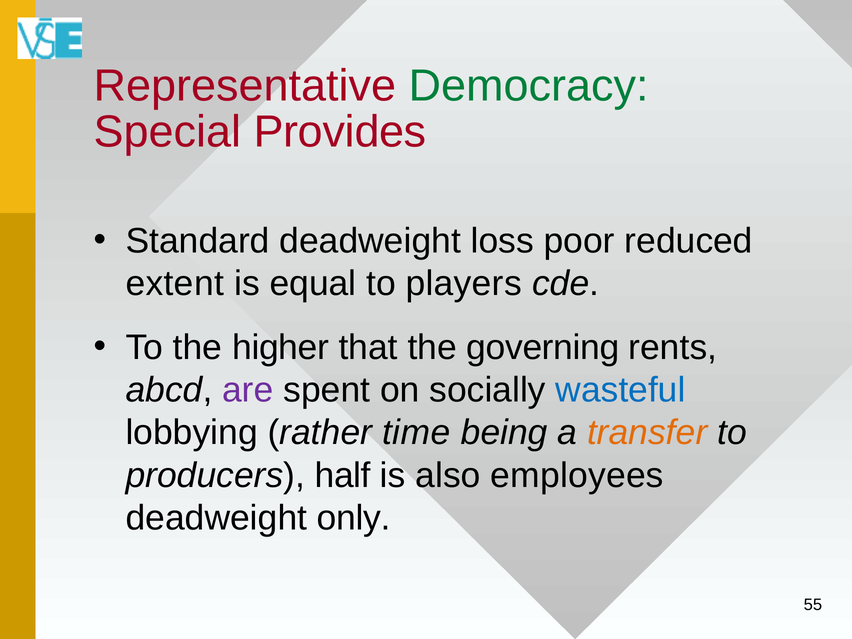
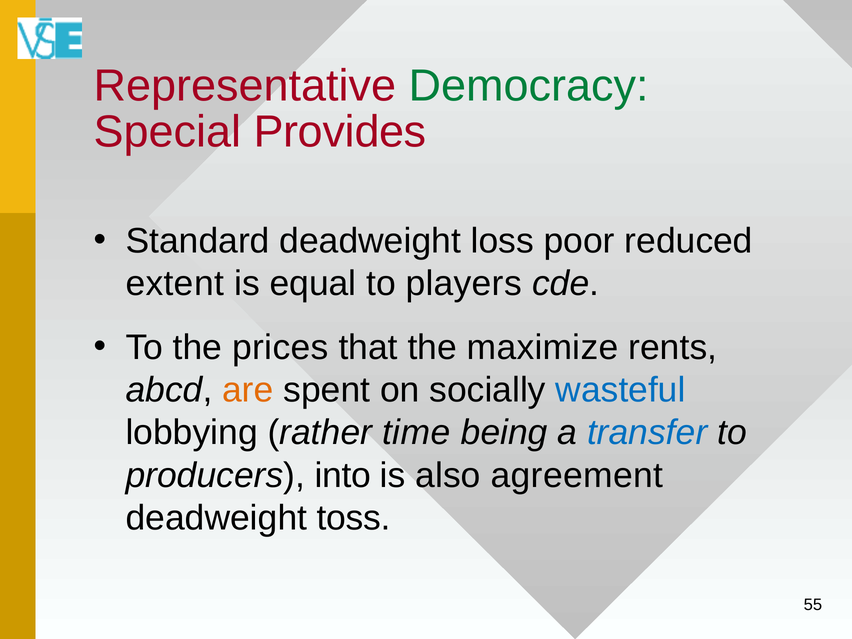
higher: higher -> prices (280, 348)
governing: governing -> maximize (543, 348)
are colour: purple -> orange (248, 390)
transfer colour: orange -> blue (647, 433)
half: half -> into (343, 475)
employees: employees -> agreement (577, 475)
only: only -> toss (354, 518)
